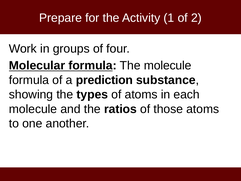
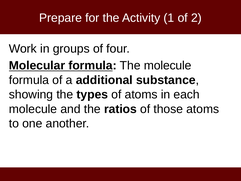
prediction: prediction -> additional (104, 80)
